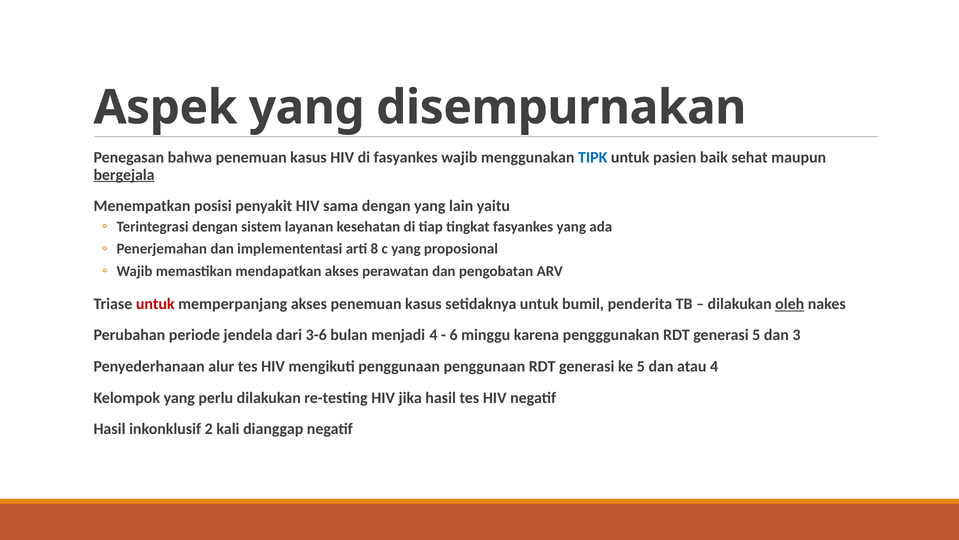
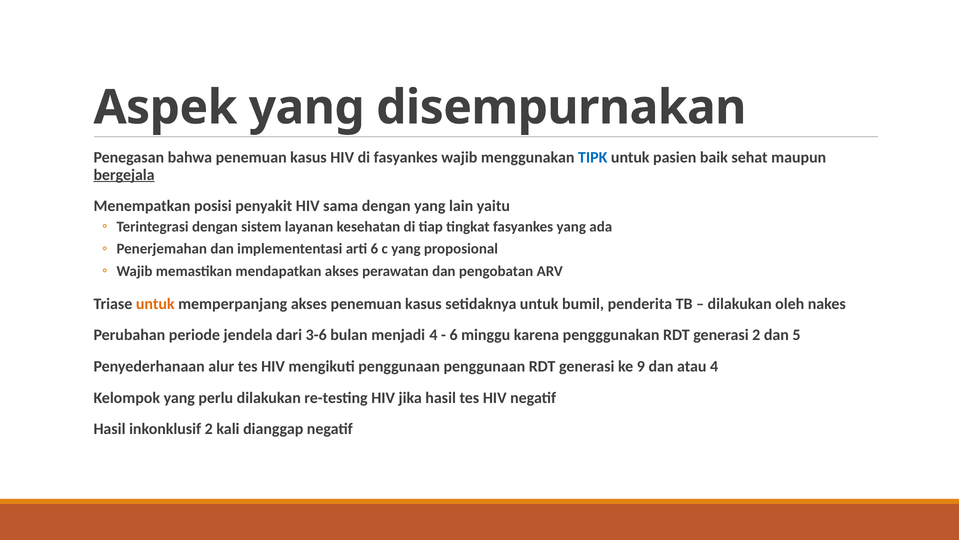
arti 8: 8 -> 6 (374, 249)
untuk colour: red -> orange (155, 304)
oleh underline: present -> none (790, 304)
generasi 5: 5 -> 2 (756, 335)
3: 3 -> 5 (796, 335)
ke 5: 5 -> 9 (641, 366)
